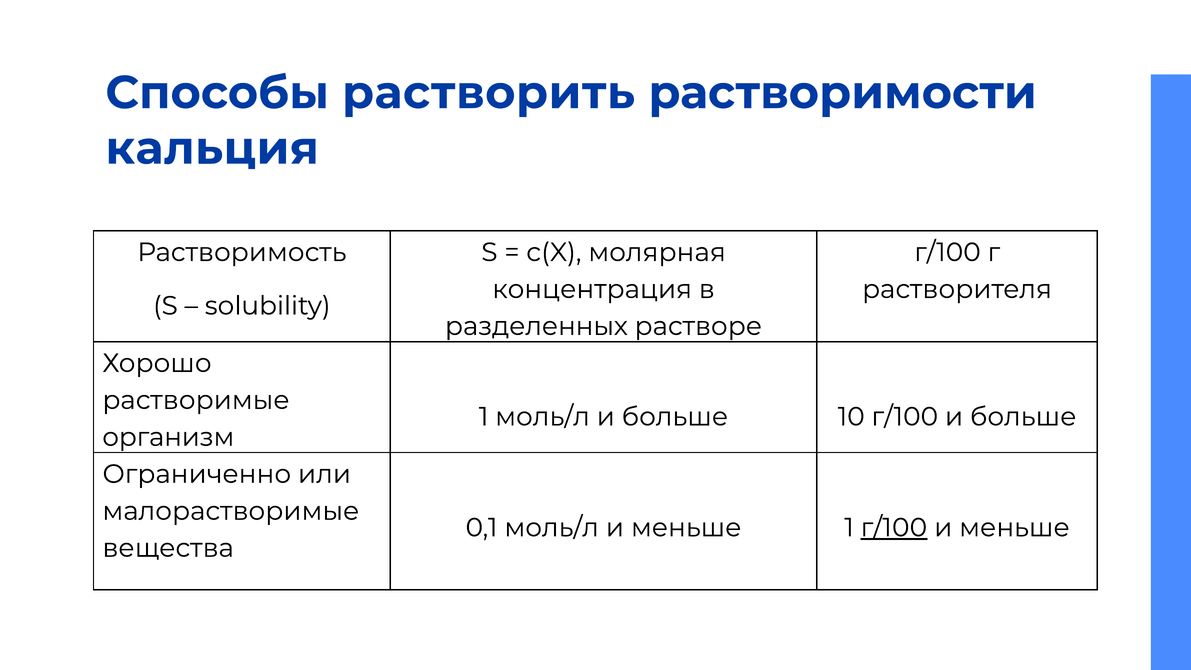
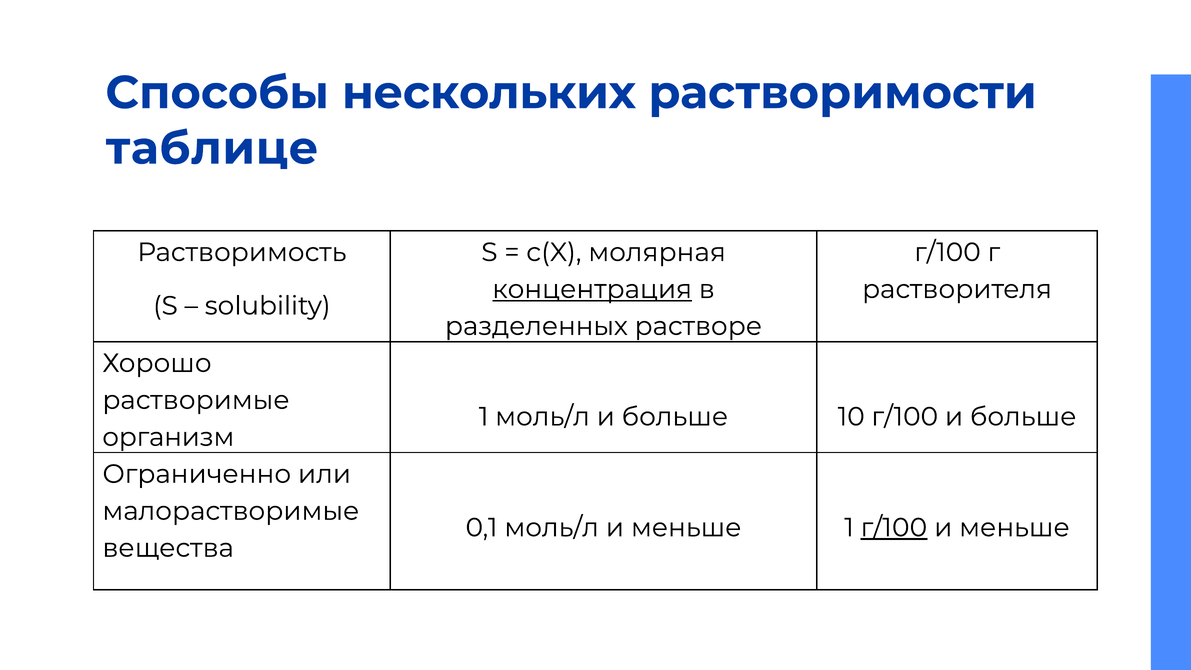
растворить: растворить -> нескольких (489, 93)
кальция: кальция -> таблице (212, 148)
концентрация underline: none -> present (592, 289)
